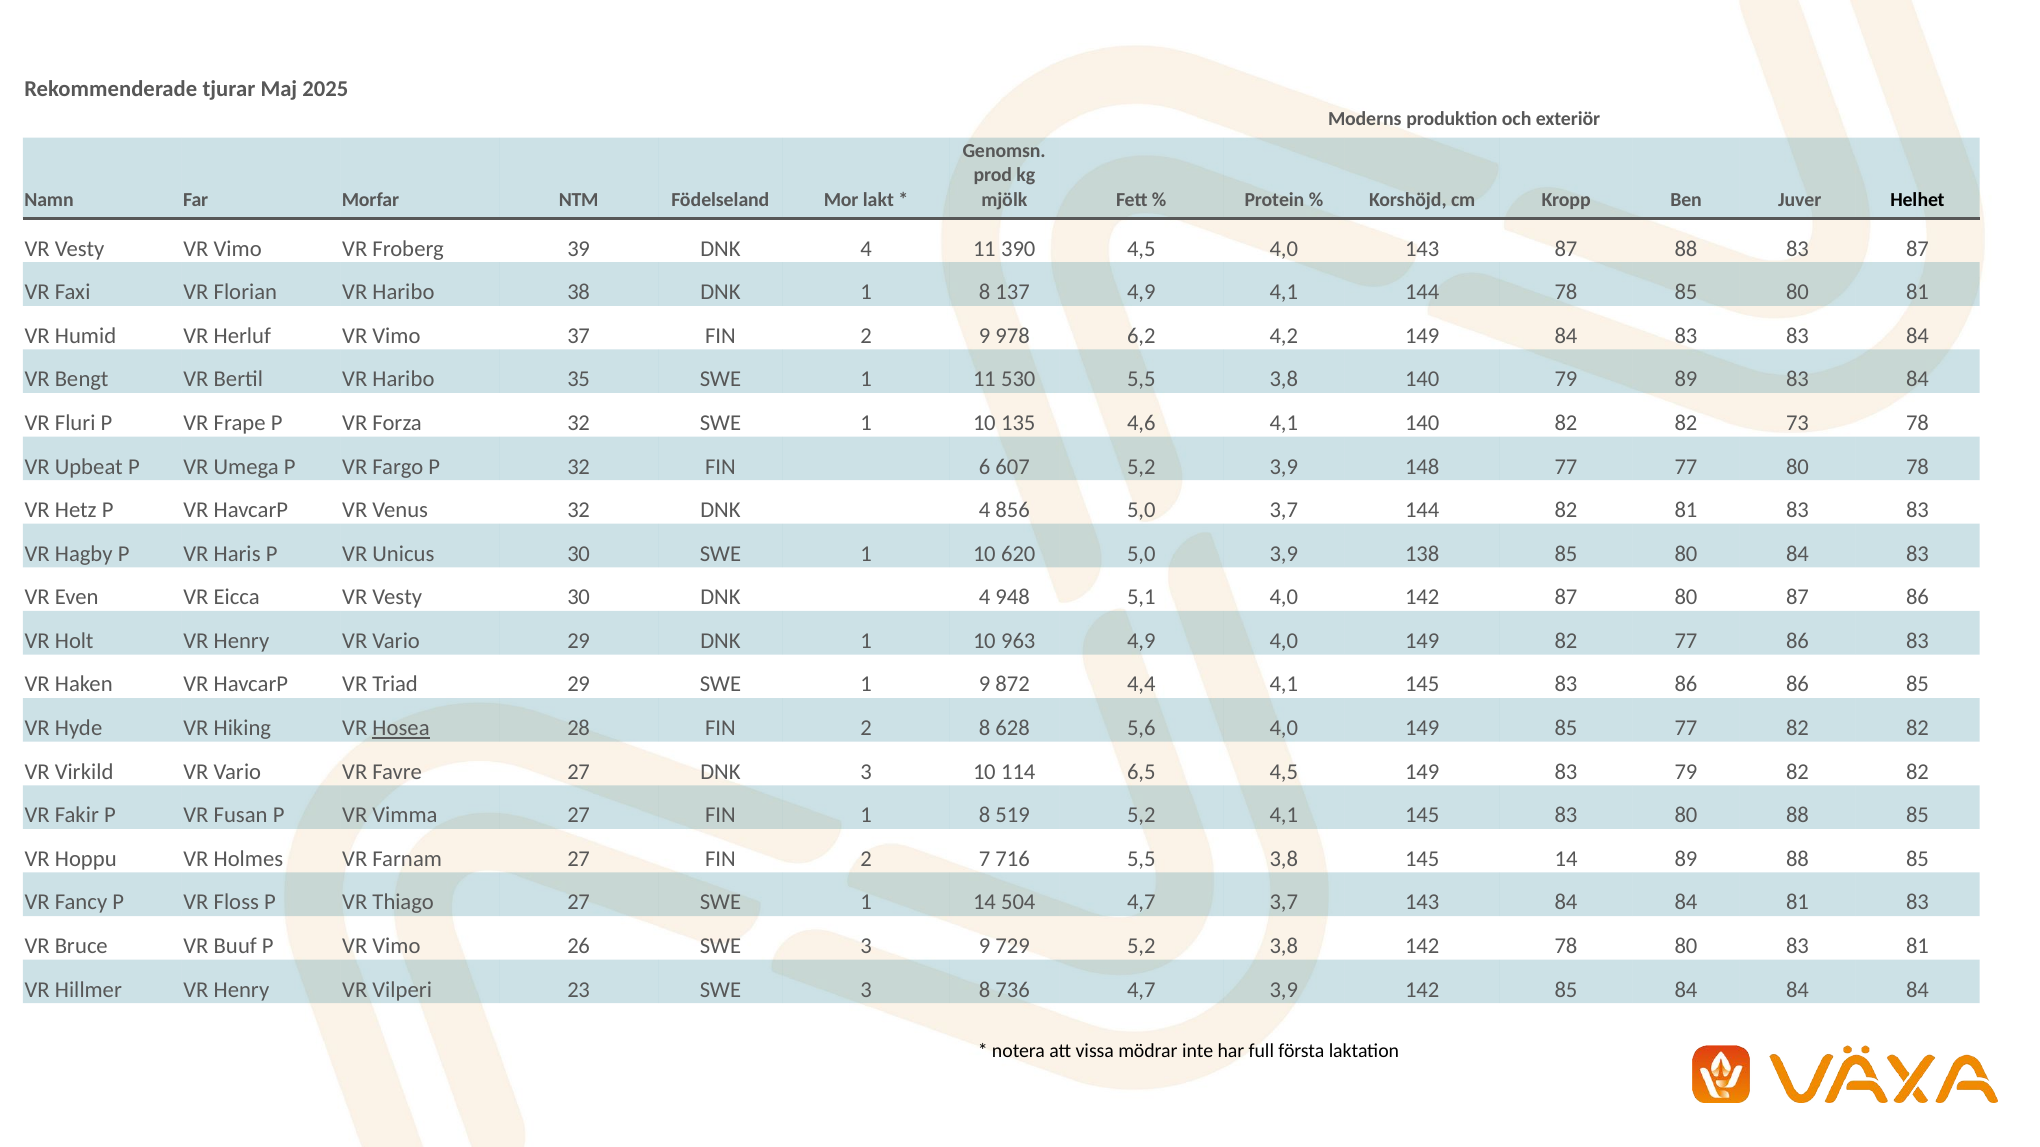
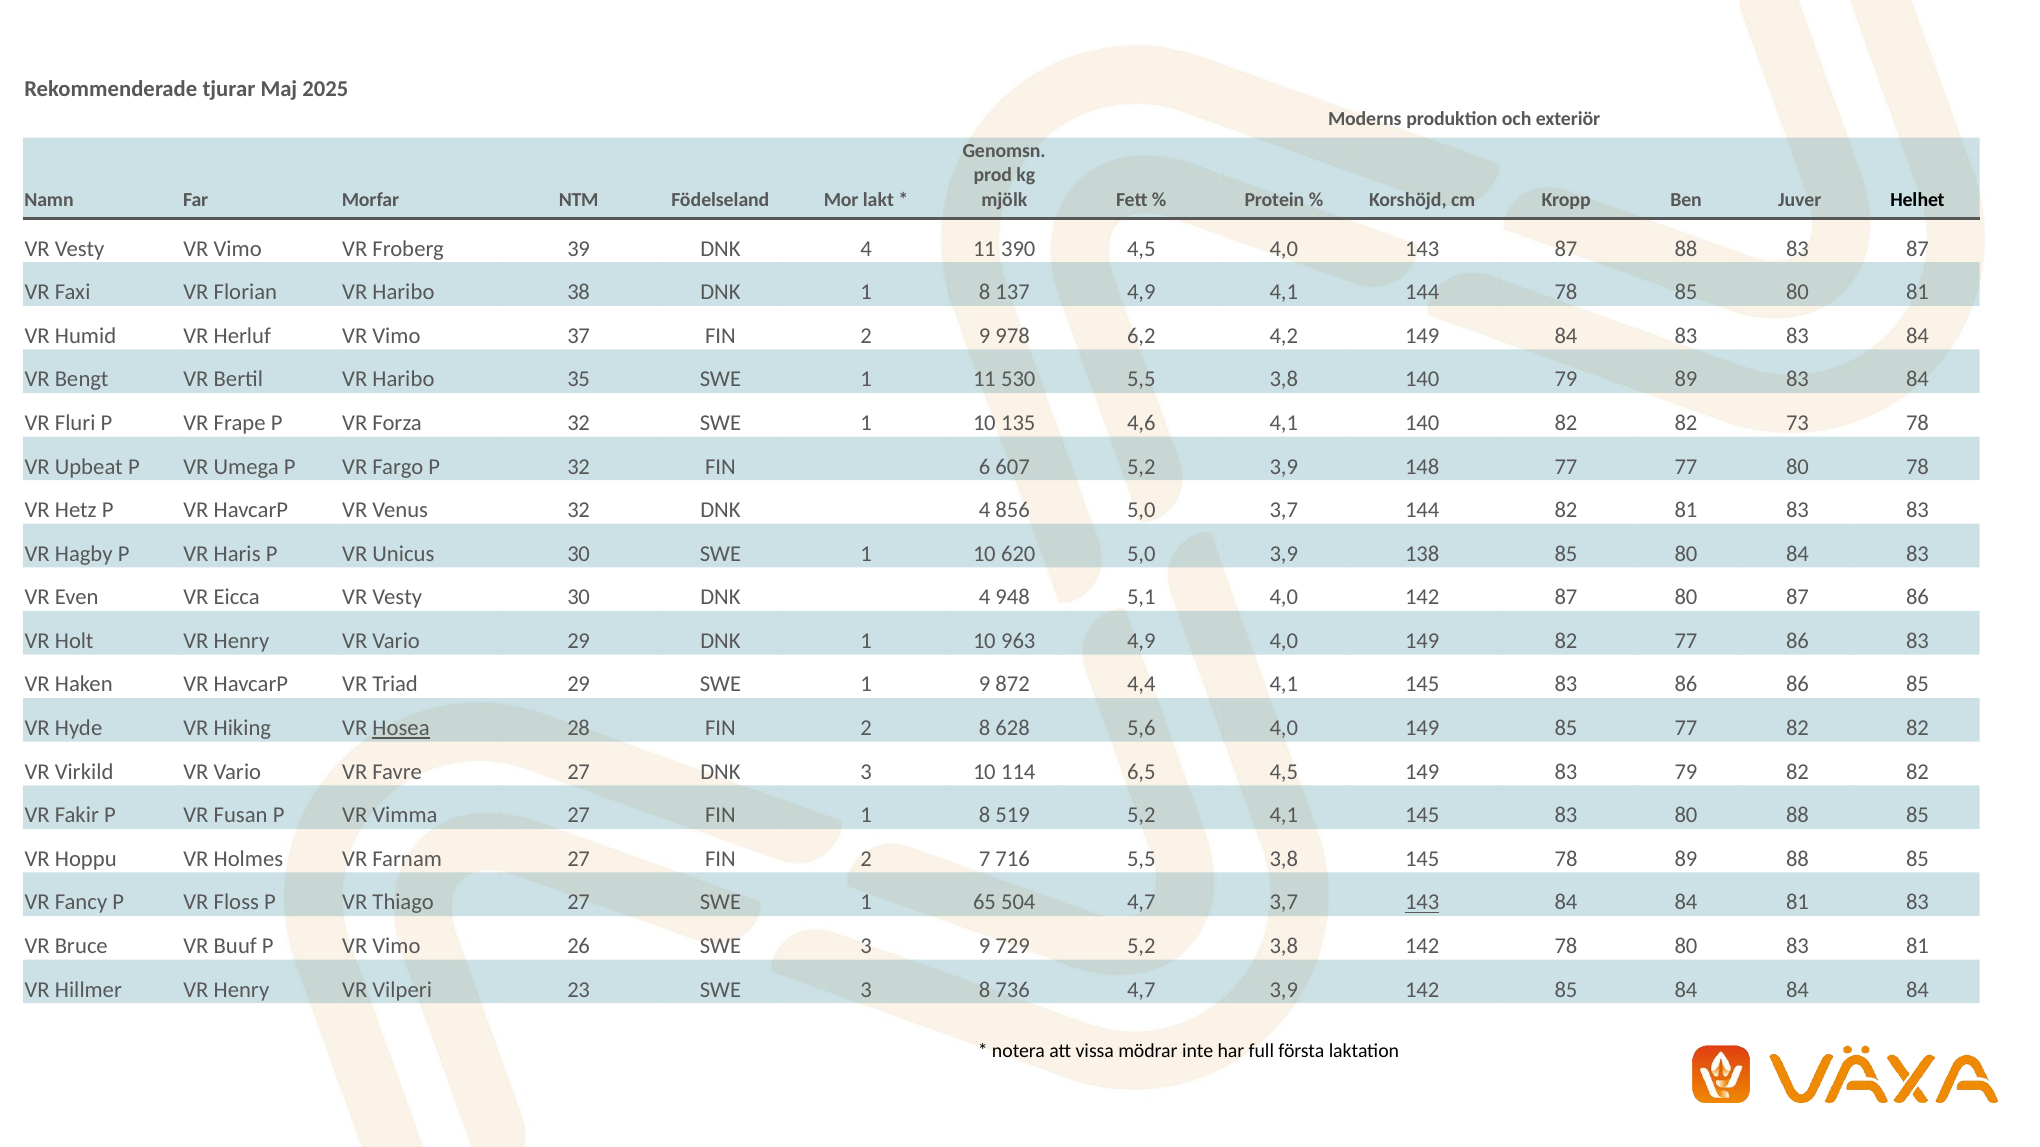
145 14: 14 -> 78 (1566, 859)
1 14: 14 -> 65 (984, 903)
143 underline: none -> present (1422, 903)
